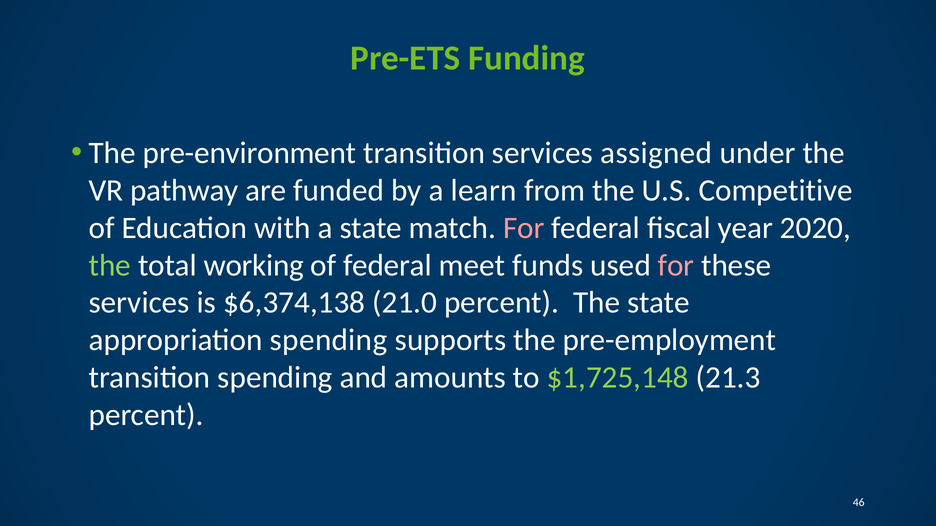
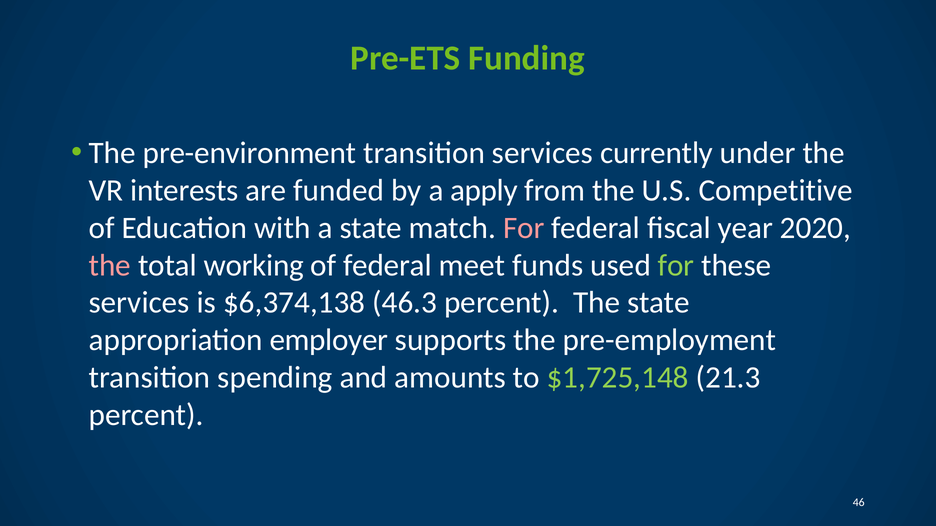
assigned: assigned -> currently (657, 153)
pathway: pathway -> interests (184, 191)
learn: learn -> apply (484, 191)
the colour: light green -> pink (110, 265)
for colour: pink -> light green (676, 265)
21.0: 21.0 -> 46.3 (405, 303)
appropriation spending: spending -> employer (329, 340)
